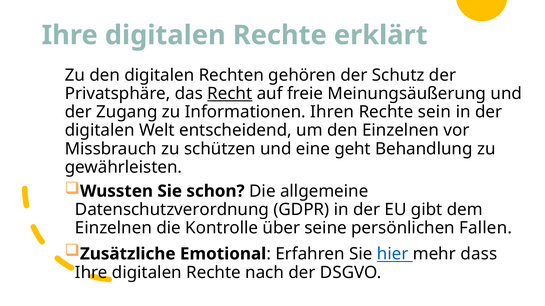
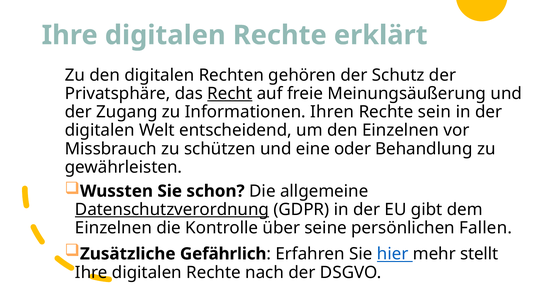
geht: geht -> oder (353, 149)
Datenschutzverordnung underline: none -> present (172, 210)
Emotional: Emotional -> Gefährlich (223, 254)
dass: dass -> stellt (479, 254)
